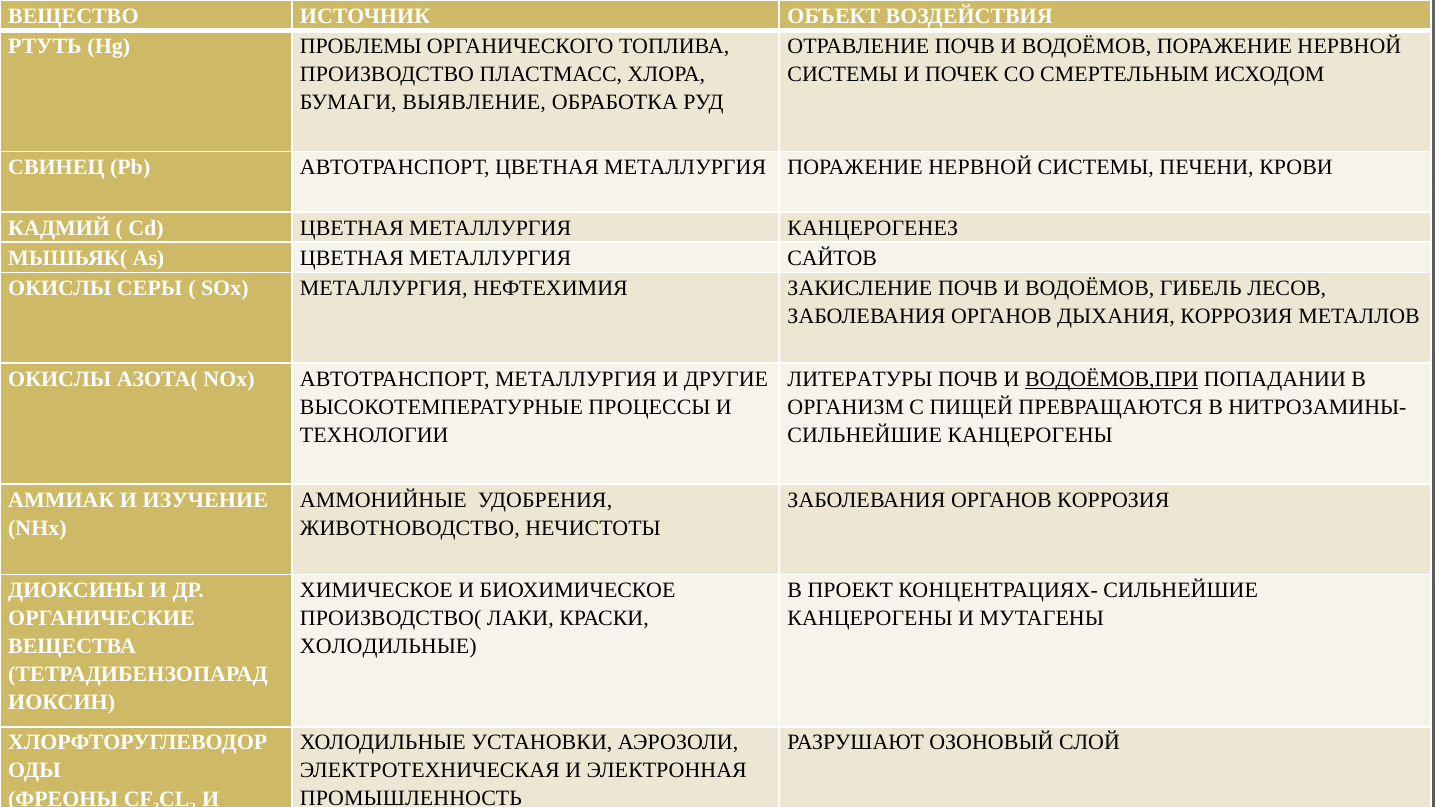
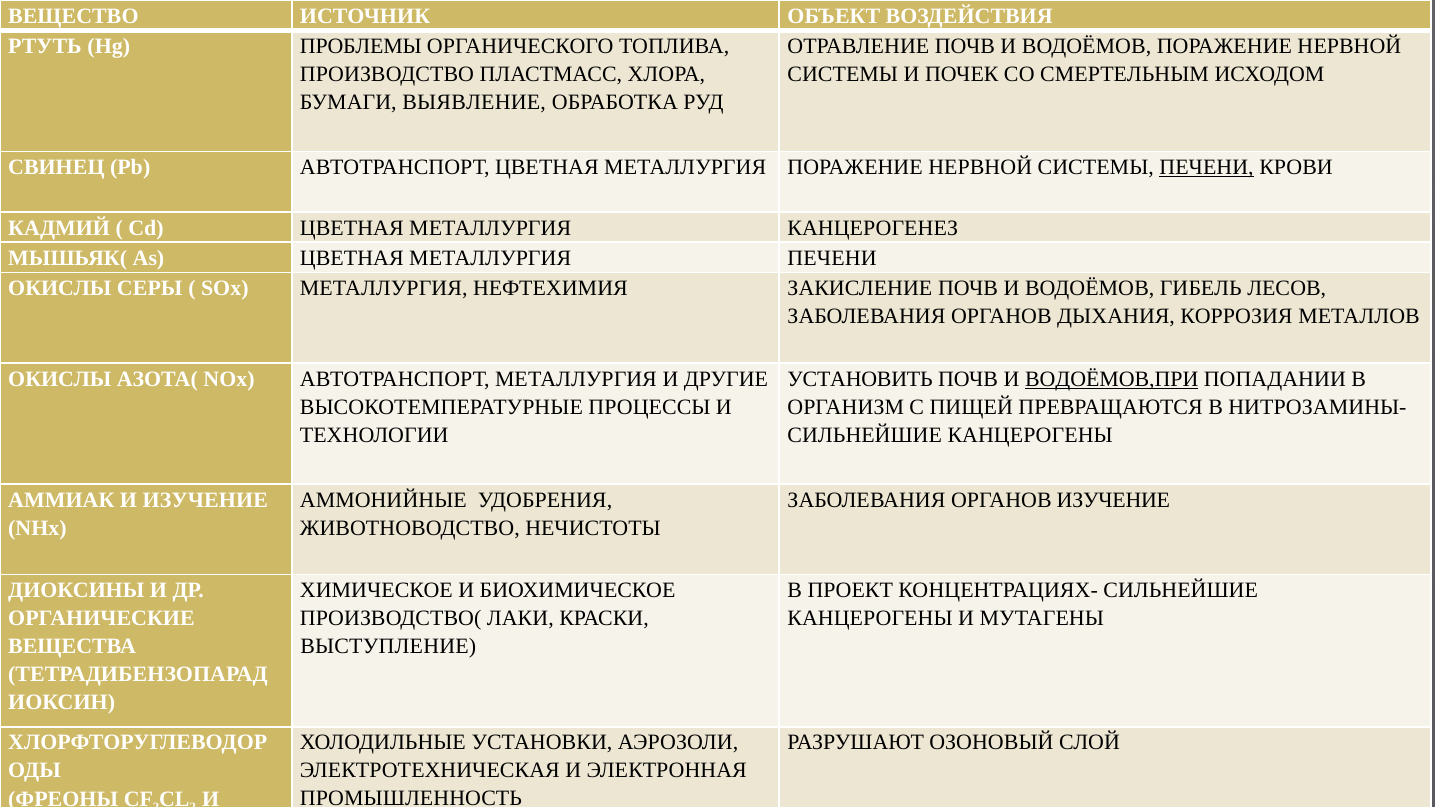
ПЕЧЕНИ underline: none -> present (1207, 167)
МЕТАЛЛУРГИЯ САЙТОВ: САЙТОВ -> ПЕЧЕНИ (832, 258)
ЛИТЕРАТУРЫ: ЛИТЕРАТУРЫ -> УСТАНОВИТЬ (860, 379)
ОРГАНОВ КОРРОЗИЯ: КОРРОЗИЯ -> ИЗУЧЕНИЕ (1113, 500)
ХОЛОДИЛЬНЫЕ: ХОЛОДИЛЬНЫЕ -> ВЫСТУПЛЕНИЕ (388, 647)
